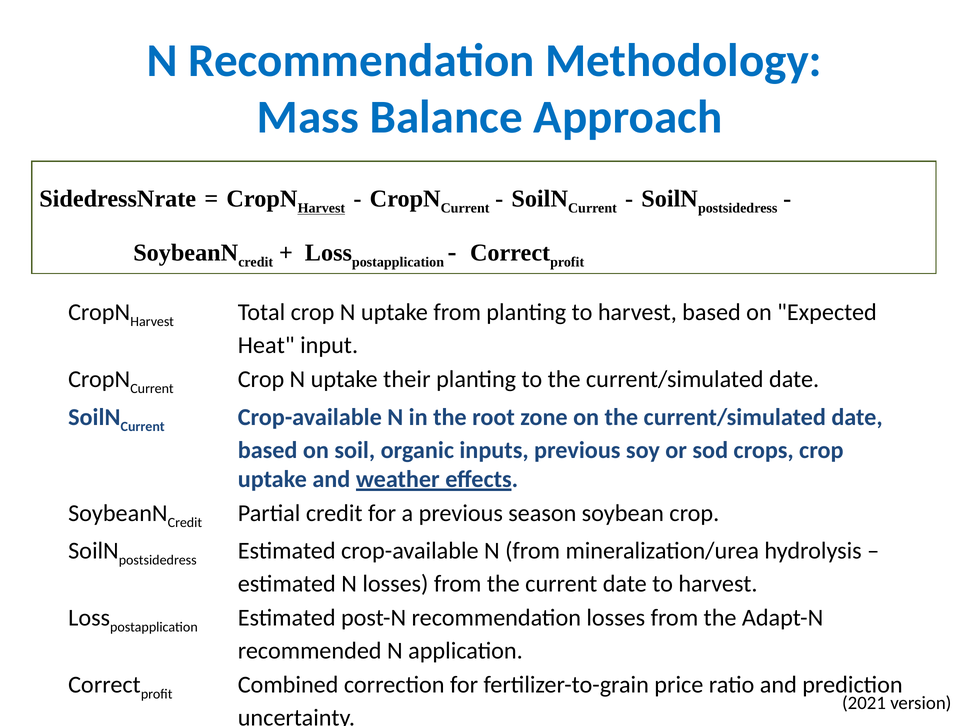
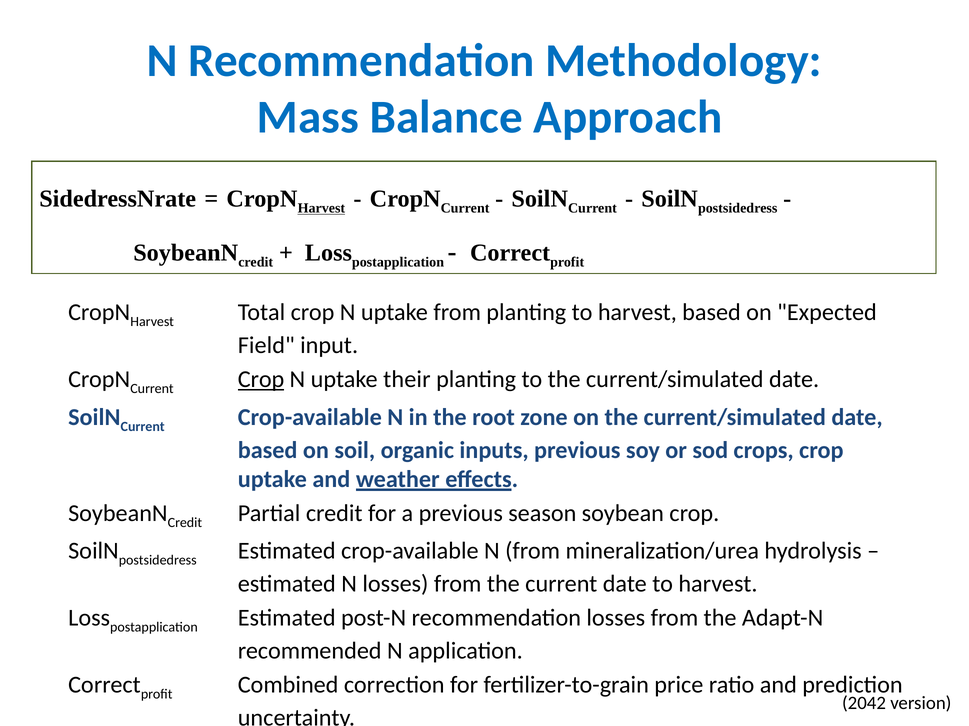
Heat: Heat -> Field (266, 346)
Crop underline: none -> present (261, 380)
2021: 2021 -> 2042 (864, 704)
